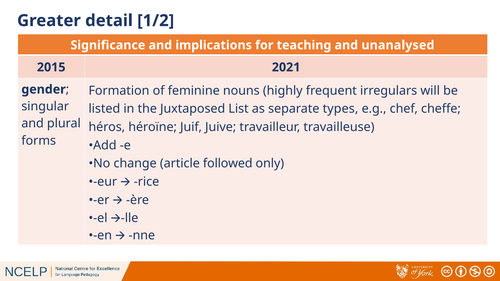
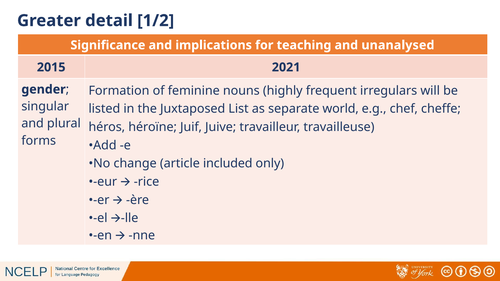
types: types -> world (341, 109)
followed: followed -> included (228, 164)
